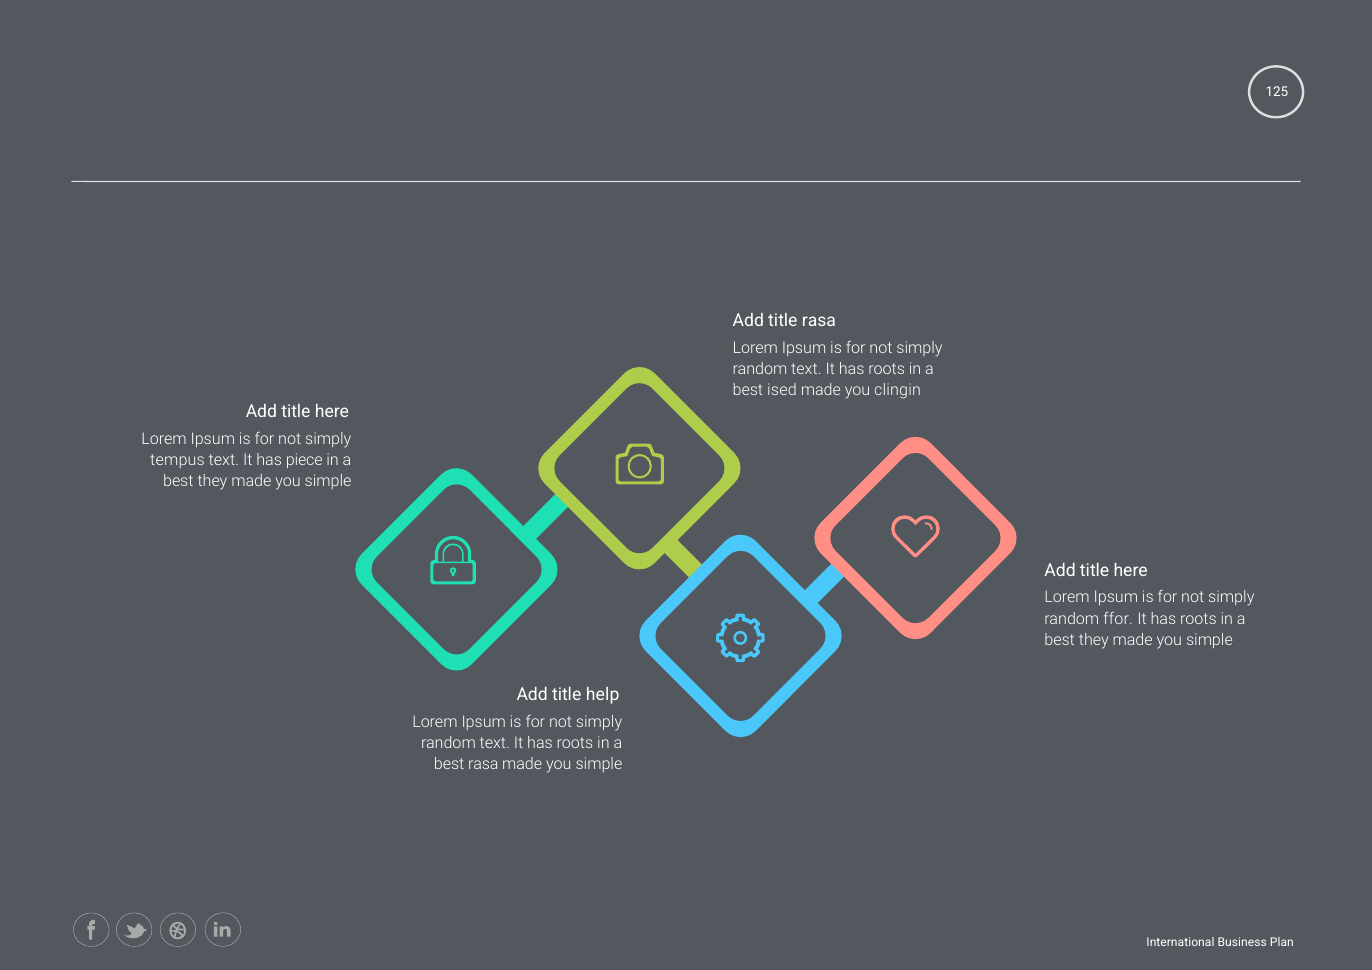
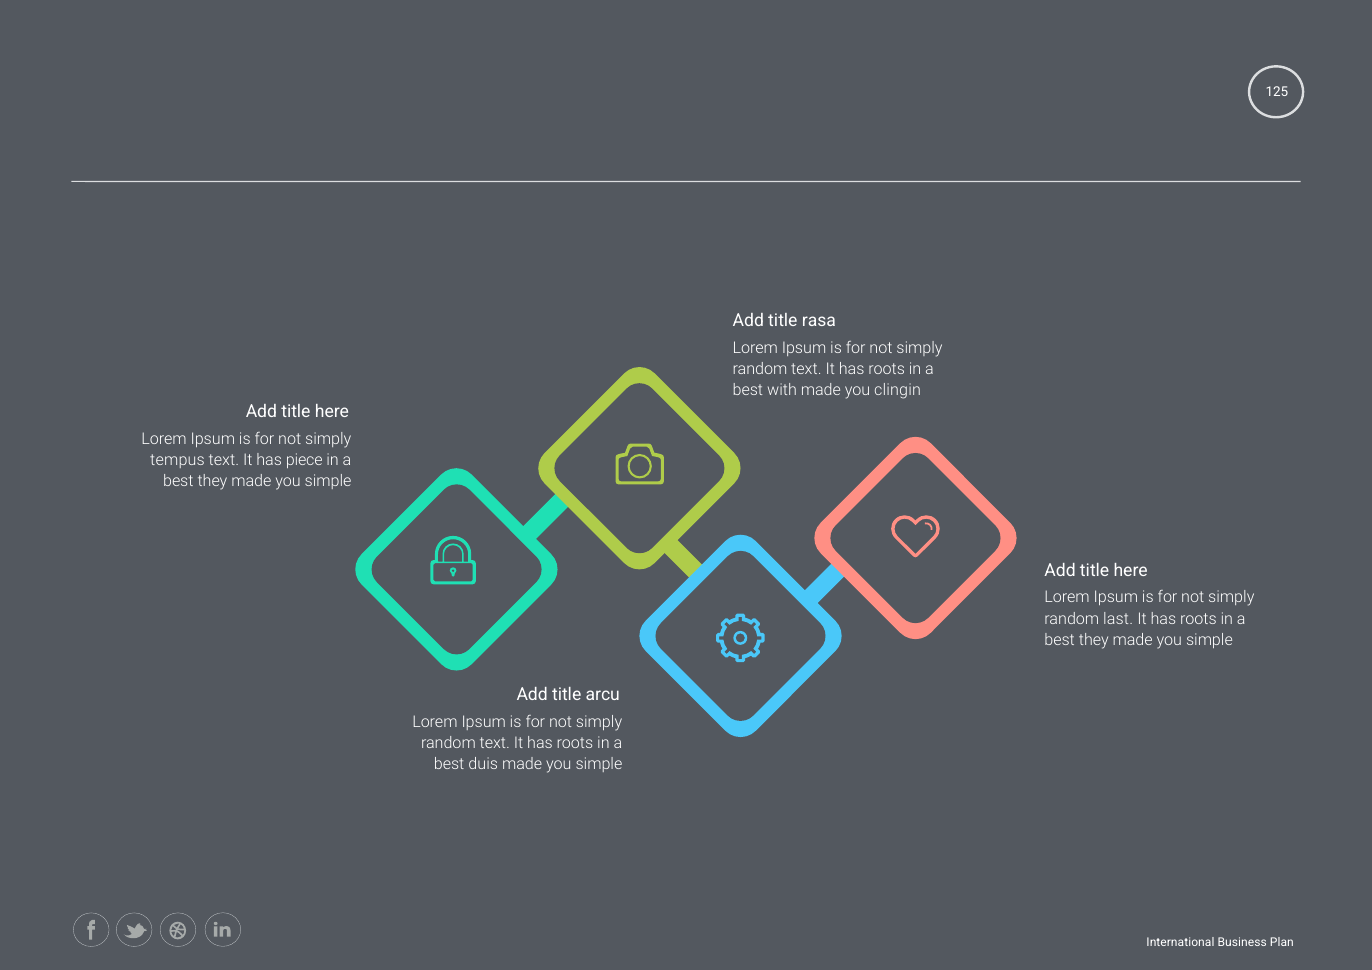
ised: ised -> with (782, 390)
ffor: ffor -> last (1118, 619)
help: help -> arcu (603, 695)
best rasa: rasa -> duis (483, 764)
